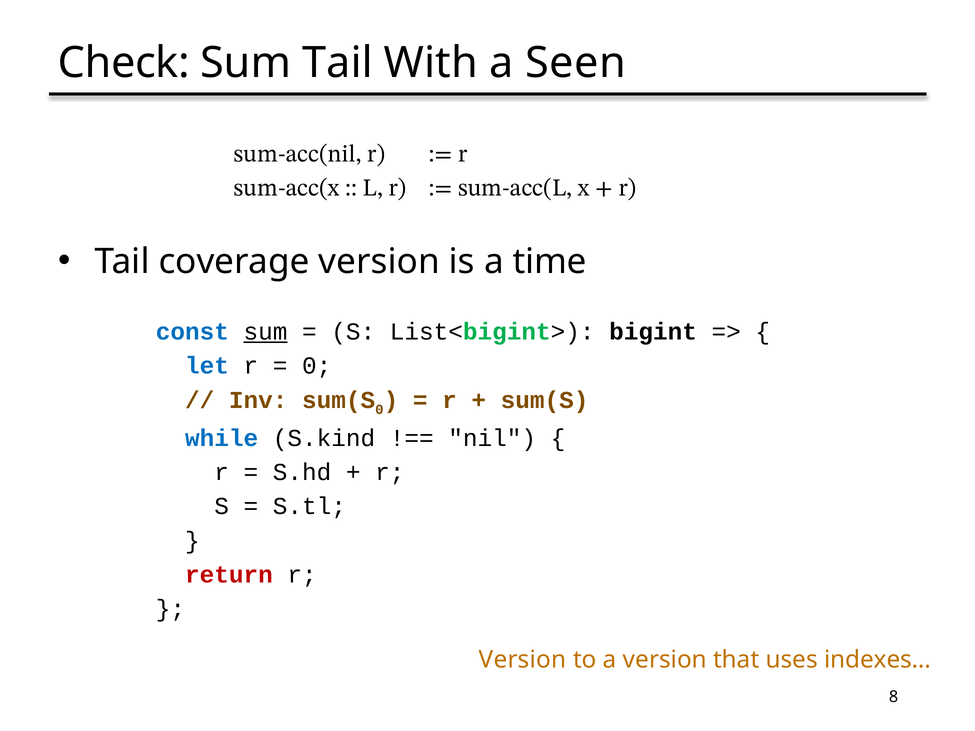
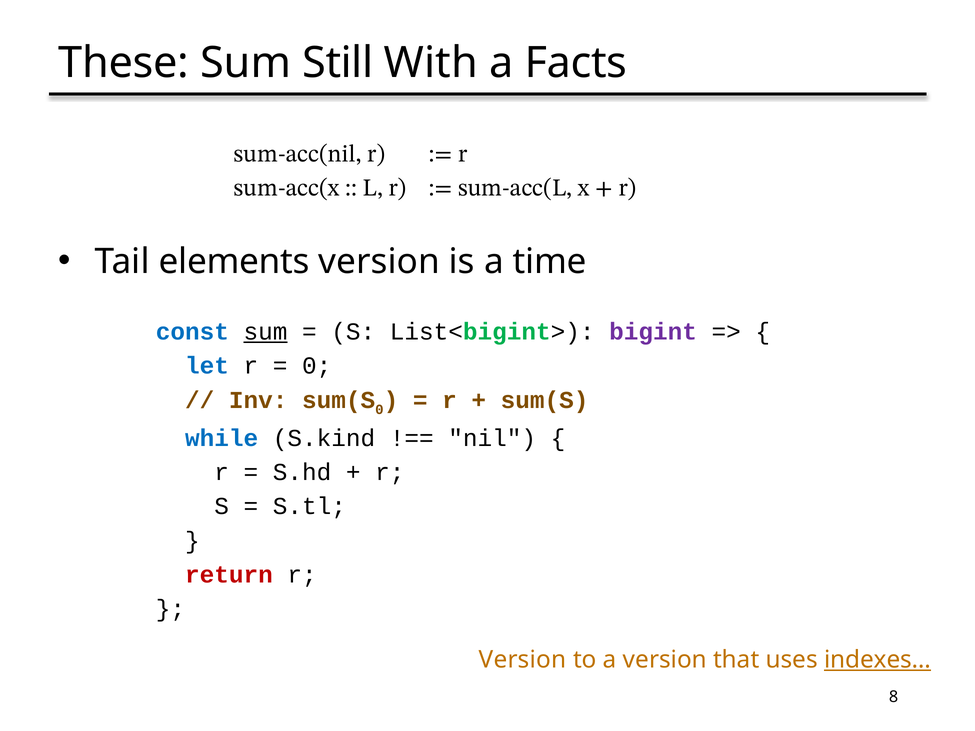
Check: Check -> These (124, 63)
Sum Tail: Tail -> Still (338, 63)
Seen: Seen -> Facts (576, 63)
coverage: coverage -> elements (234, 262)
bigint colour: black -> purple (653, 332)
indexes… underline: none -> present (878, 660)
